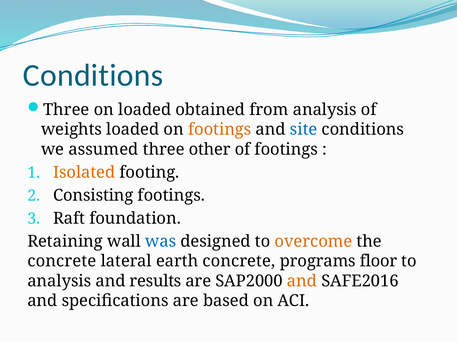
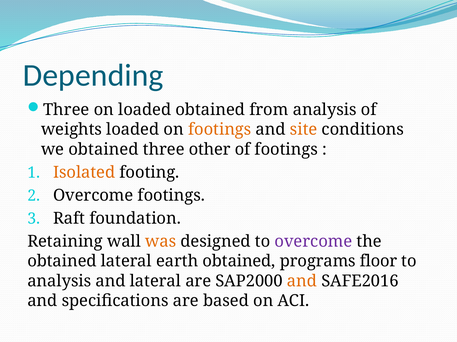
Conditions: Conditions -> Depending (93, 75)
site colour: blue -> orange (304, 130)
we assumed: assumed -> obtained (103, 150)
Consisting: Consisting -> Overcome (93, 196)
was colour: blue -> orange (161, 242)
overcome colour: orange -> purple (313, 242)
concrete: concrete -> obtained (62, 262)
earth concrete: concrete -> obtained (239, 262)
and results: results -> lateral (155, 282)
